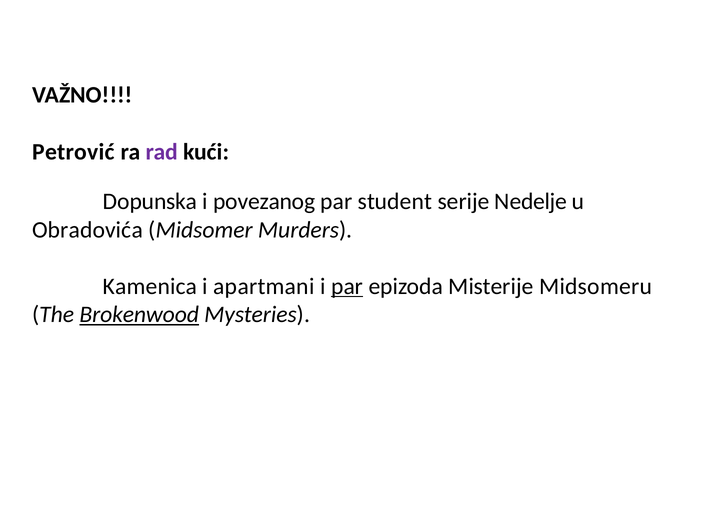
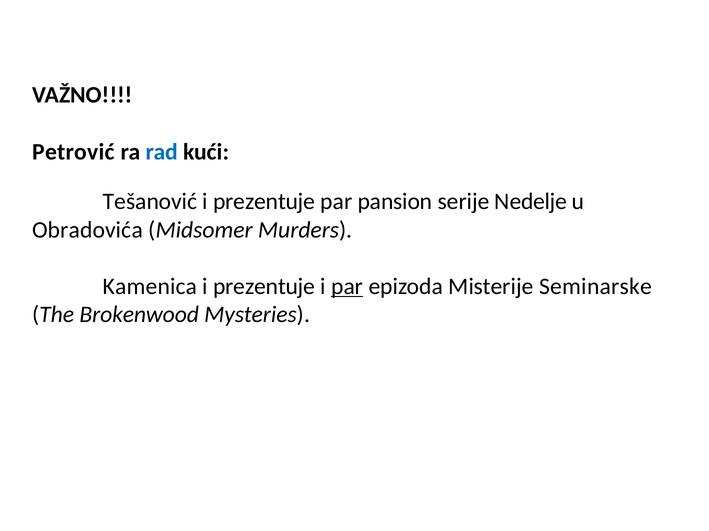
rad colour: purple -> blue (162, 152)
Dopunska: Dopunska -> Tešanović (150, 202)
povezanog: povezanog -> prezentuje (264, 202)
student: student -> pansion (395, 202)
apartmani: apartmani -> prezentuje (264, 287)
Midsomeru: Midsomeru -> Seminarske (596, 287)
Brokenwood underline: present -> none (139, 315)
